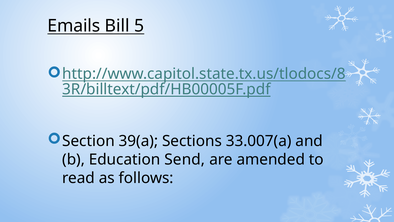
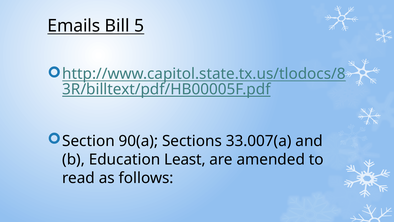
39(a: 39(a -> 90(a (138, 141)
Send: Send -> Least (185, 159)
